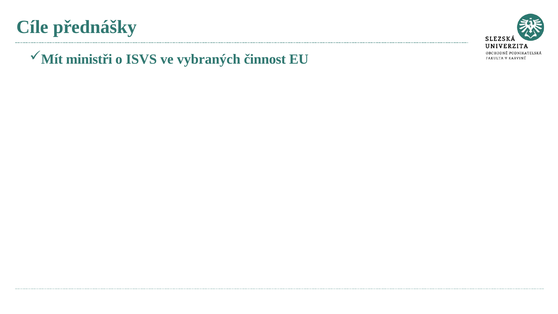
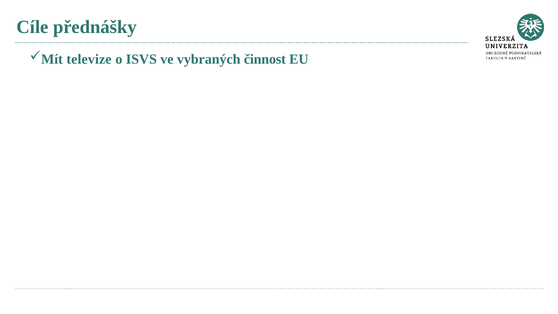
ministři: ministři -> televize (89, 59)
